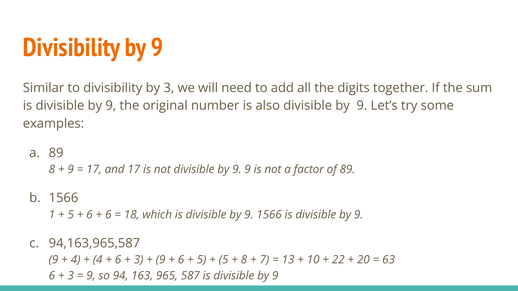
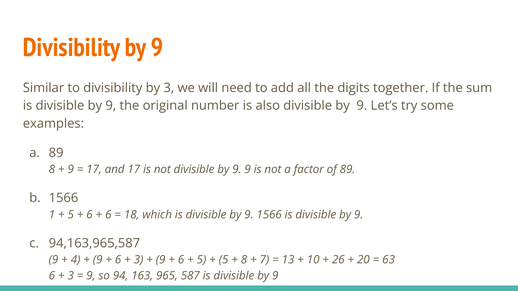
4: 4 -> 9 (98, 260)
22: 22 -> 26 (338, 260)
